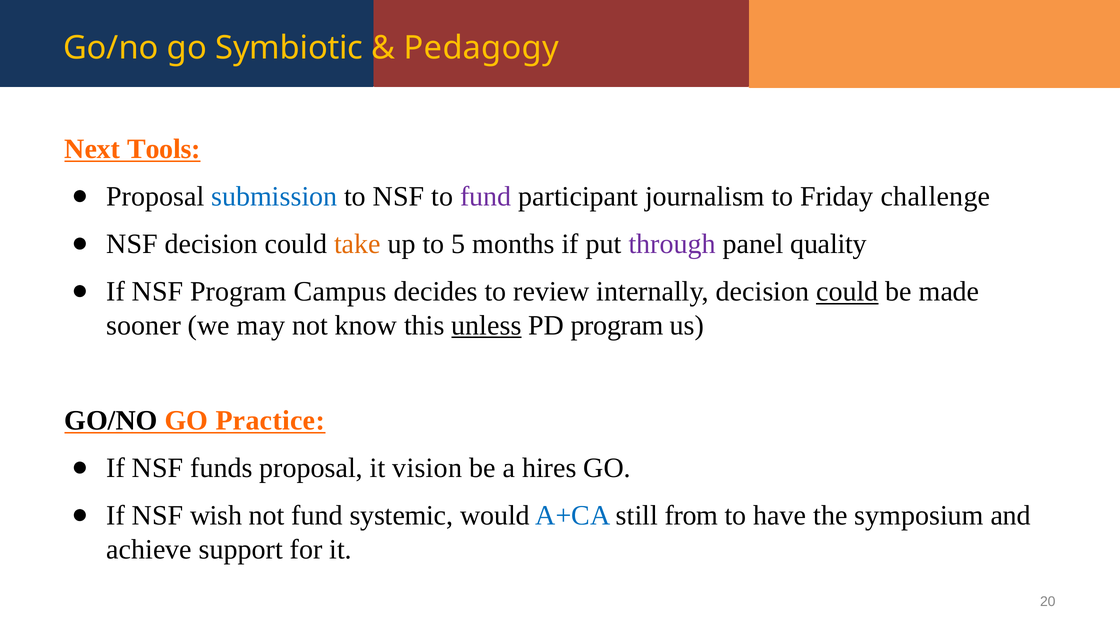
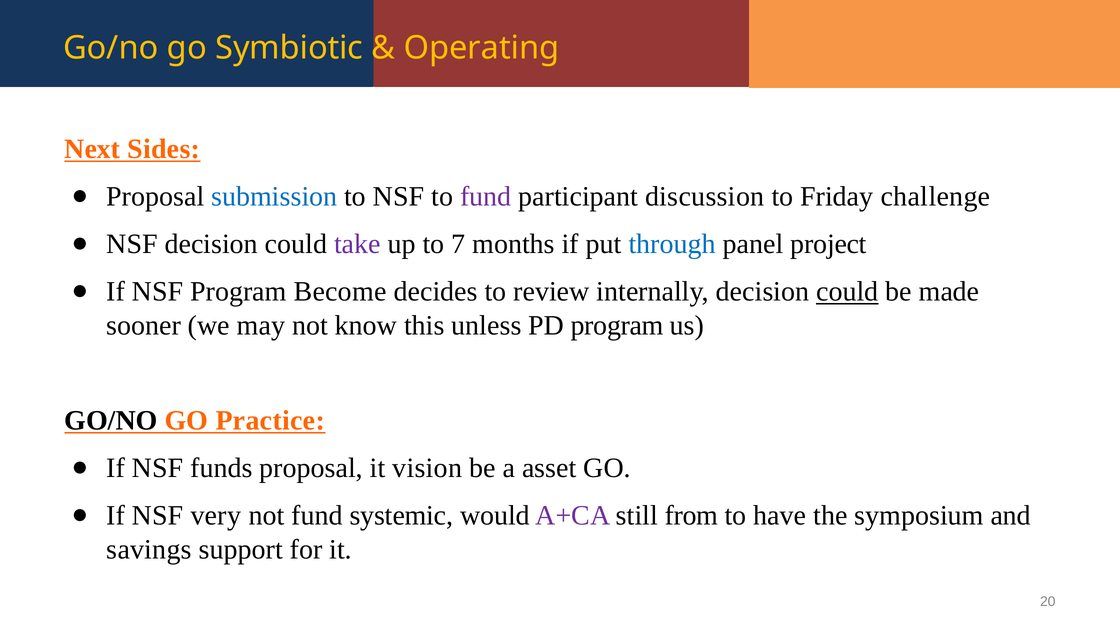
Pedagogy: Pedagogy -> Operating (482, 48)
Tools: Tools -> Sides (164, 149)
journalism: journalism -> discussion (705, 197)
take colour: orange -> purple (357, 244)
5: 5 -> 7 (458, 244)
through colour: purple -> blue (672, 244)
quality: quality -> project (829, 244)
Campus: Campus -> Become (340, 292)
unless underline: present -> none (486, 325)
hires: hires -> asset (549, 468)
wish: wish -> very (216, 516)
A+CA colour: blue -> purple (573, 516)
achieve: achieve -> savings (149, 549)
